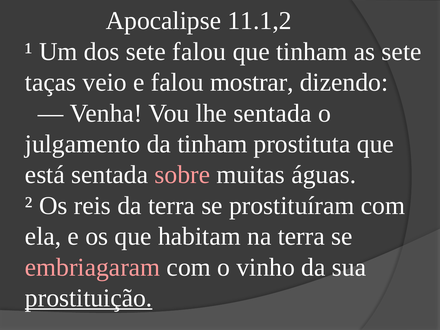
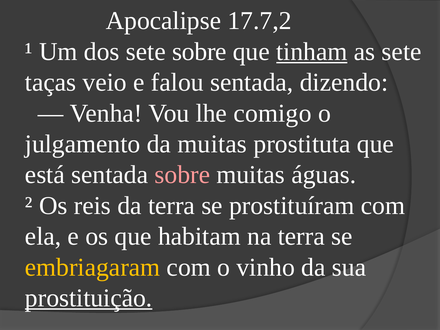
11.1,2: 11.1,2 -> 17.7,2 (260, 21)
sete falou: falou -> sobre (199, 52)
tinham underline: none -> present (312, 52)
falou mostrar: mostrar -> sentada (252, 82)
lhe sentada: sentada -> comigo (273, 113)
da tinham: tinham -> muitas (212, 144)
embriagaram colour: pink -> yellow (93, 267)
